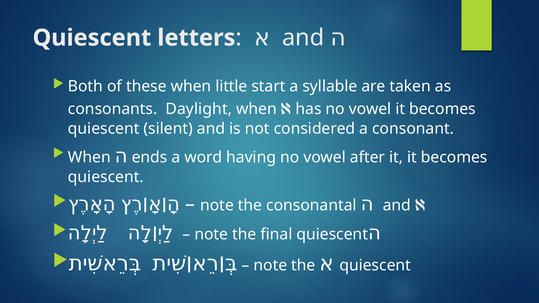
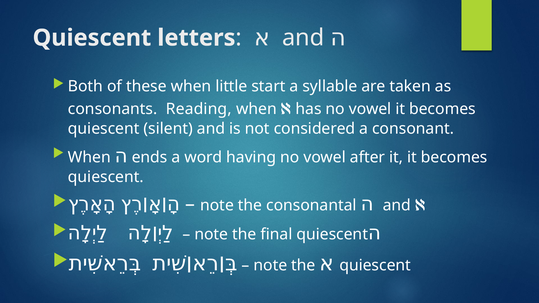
Daylight: Daylight -> Reading (199, 109)
